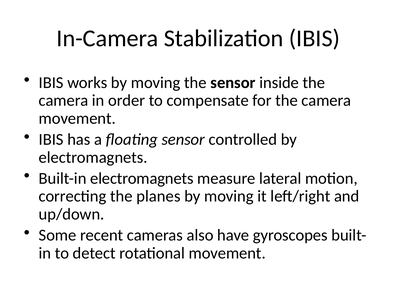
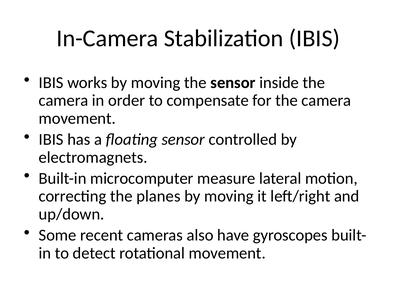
Built-in electromagnets: electromagnets -> microcomputer (142, 178)
